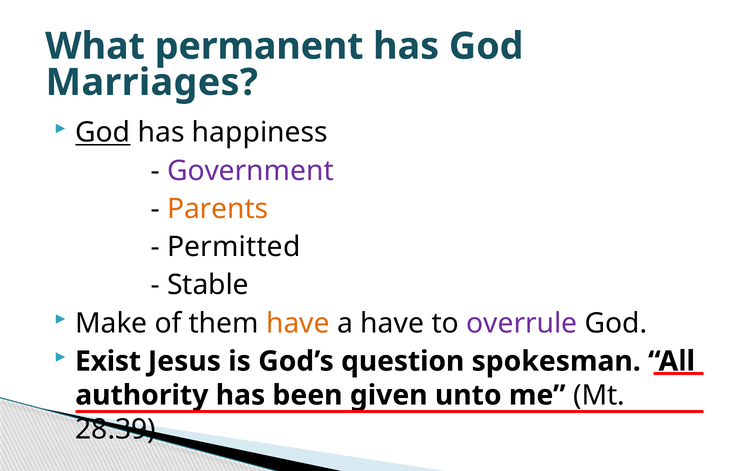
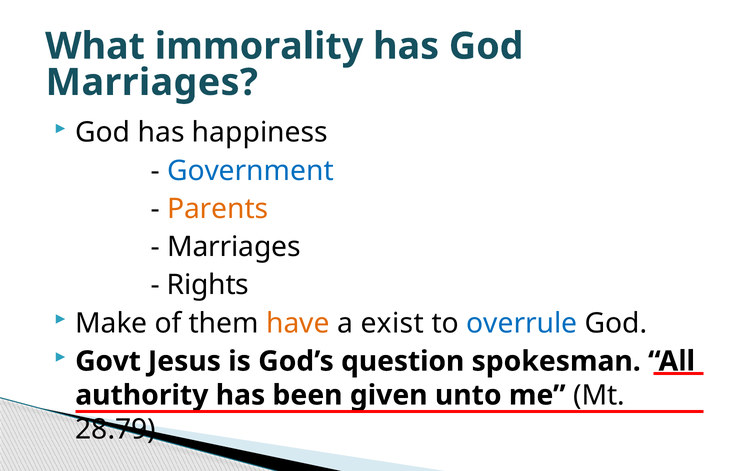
permanent: permanent -> immorality (259, 46)
God underline: present -> none (103, 133)
Government colour: purple -> blue (250, 171)
Permitted: Permitted -> Marriages (234, 247)
Stable: Stable -> Rights (208, 285)
a have: have -> exist (392, 323)
overrule colour: purple -> blue (522, 323)
Exist: Exist -> Govt (108, 361)
28:39: 28:39 -> 28:79 (116, 429)
